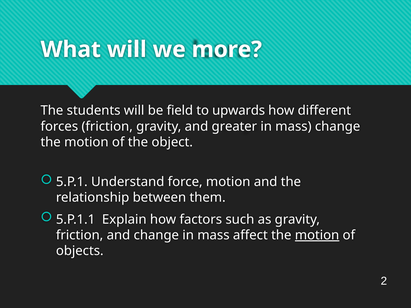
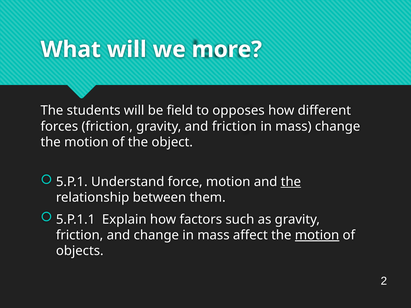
upwards: upwards -> opposes (239, 111)
and greater: greater -> friction (234, 126)
the underline: none -> present (291, 182)
